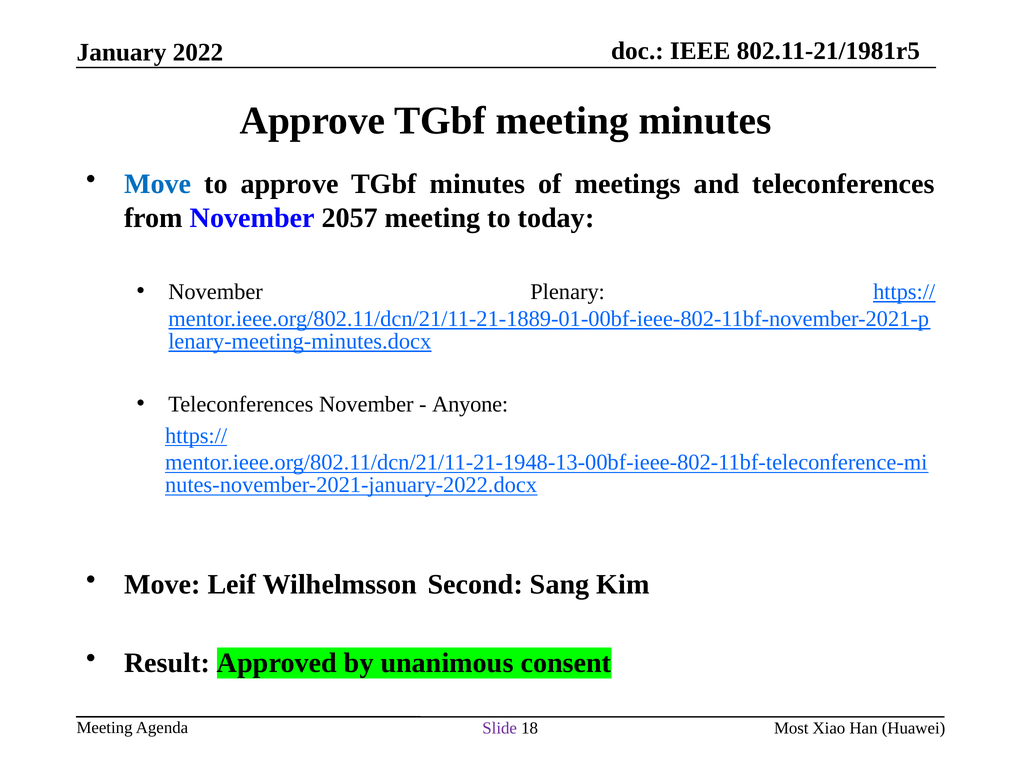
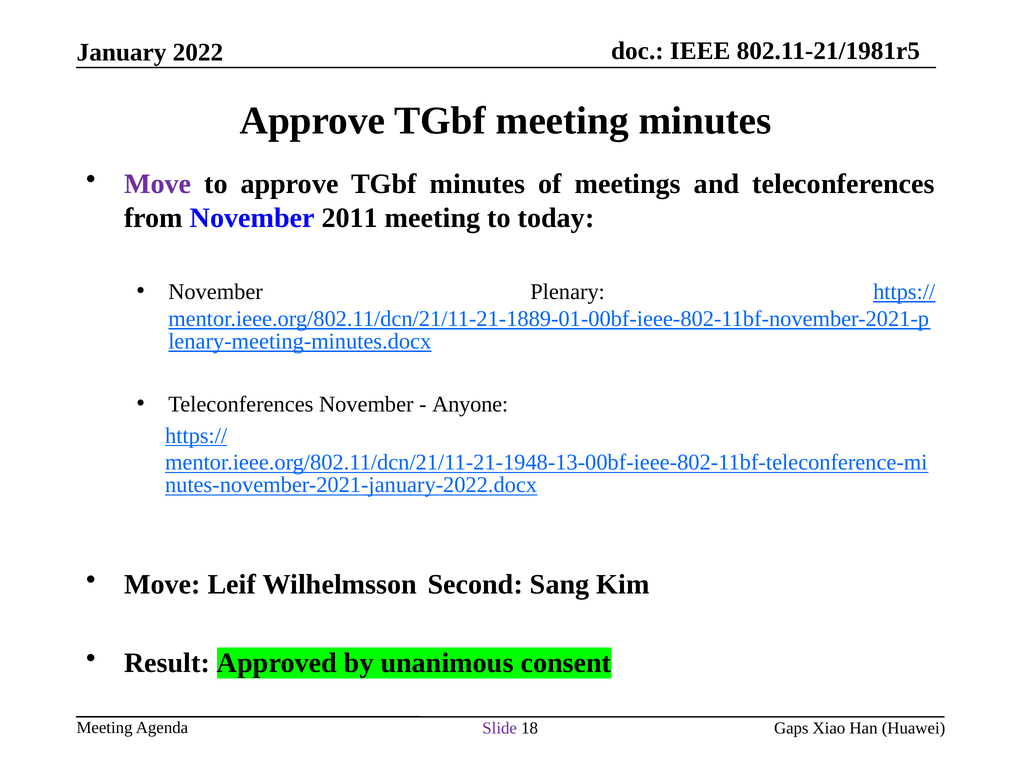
Move colour: blue -> purple (158, 184)
2057: 2057 -> 2011 (350, 218)
Most: Most -> Gaps (791, 728)
